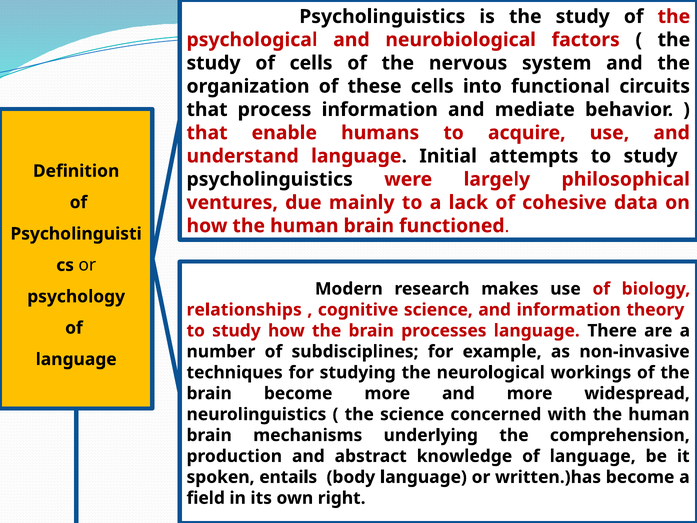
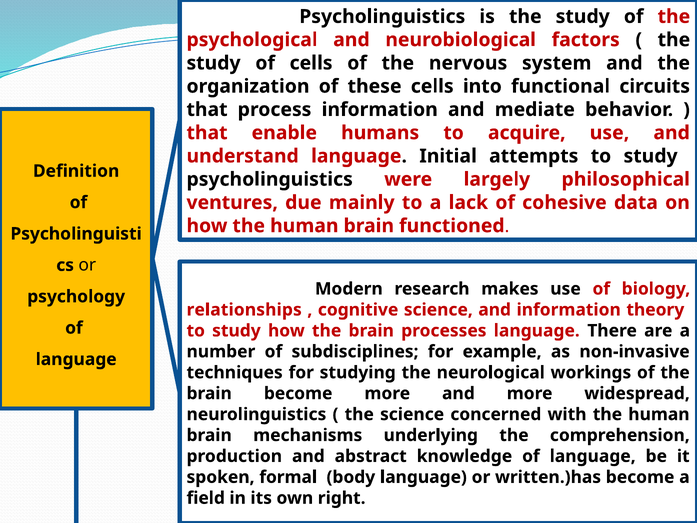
entails: entails -> formal (288, 477)
